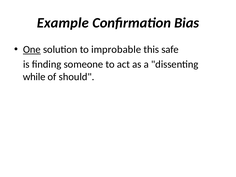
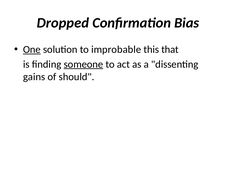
Example: Example -> Dropped (63, 23)
safe: safe -> that (170, 50)
someone underline: none -> present (83, 64)
while: while -> gains (34, 77)
